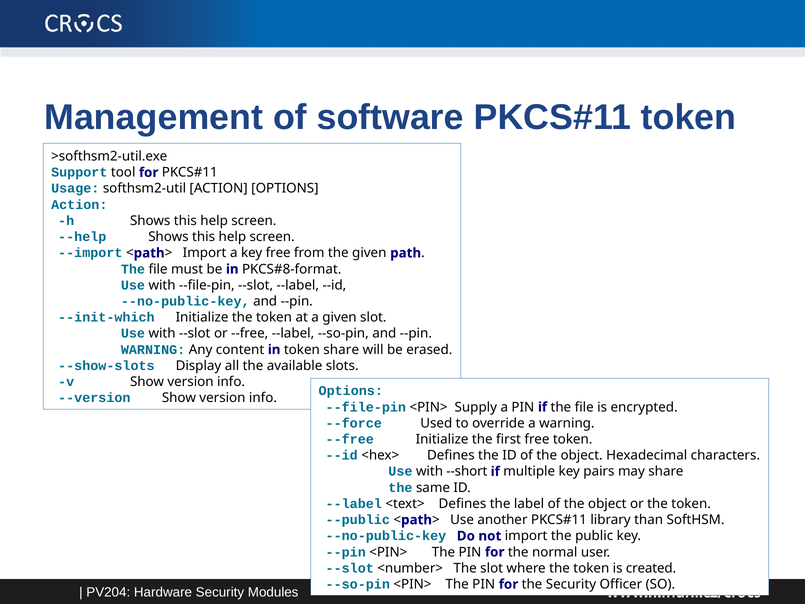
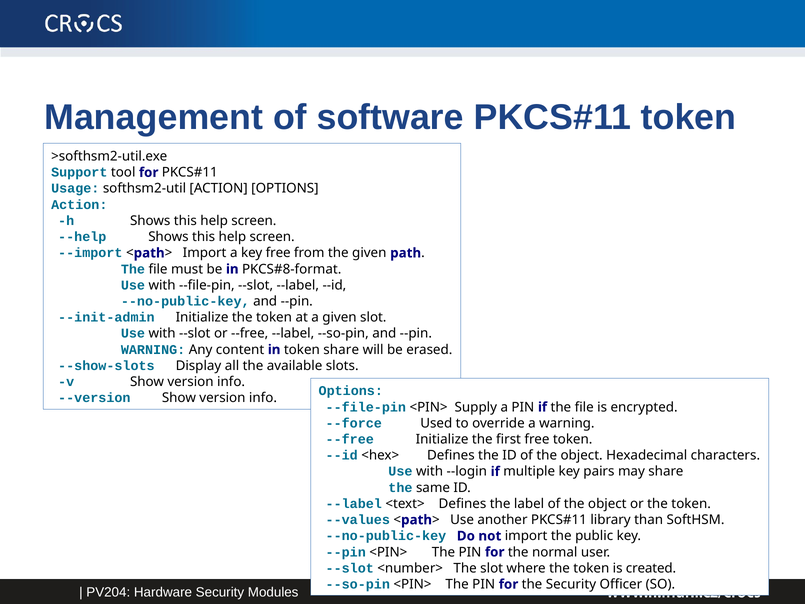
--init-which: --init-which -> --init-admin (106, 317)
--short: --short -> --login (467, 471)
--public: --public -> --values (358, 520)
